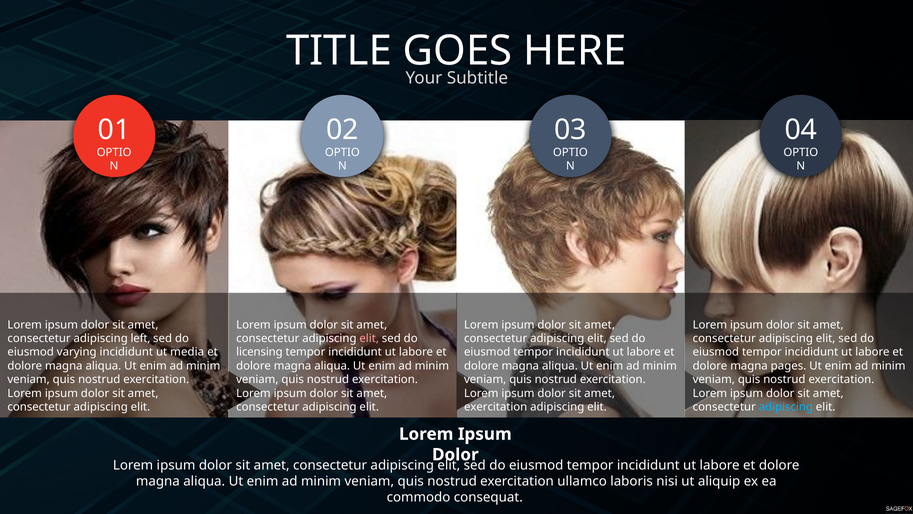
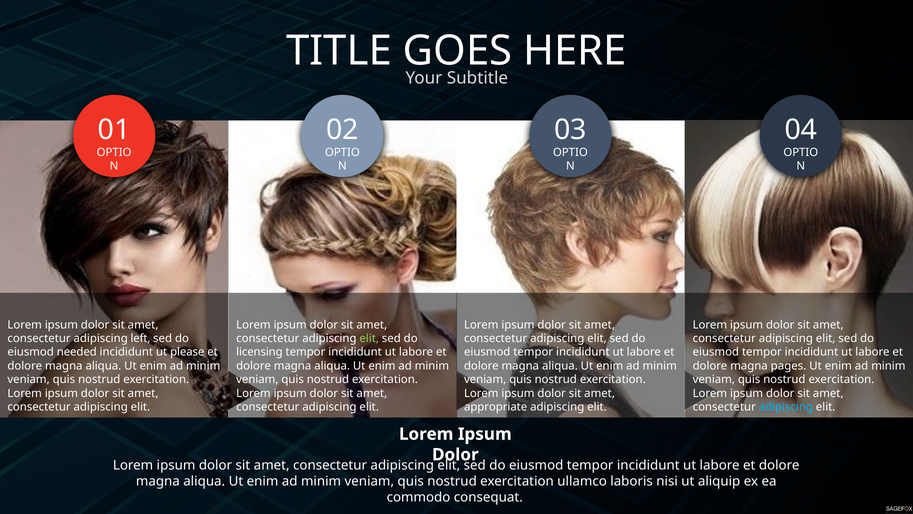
elit colour: pink -> light green (369, 338)
varying: varying -> needed (77, 352)
media: media -> please (187, 352)
exercitation: exercitation -> appropriate (496, 407)
